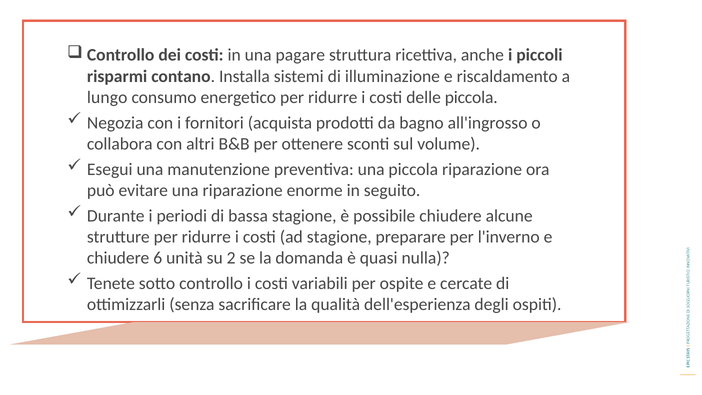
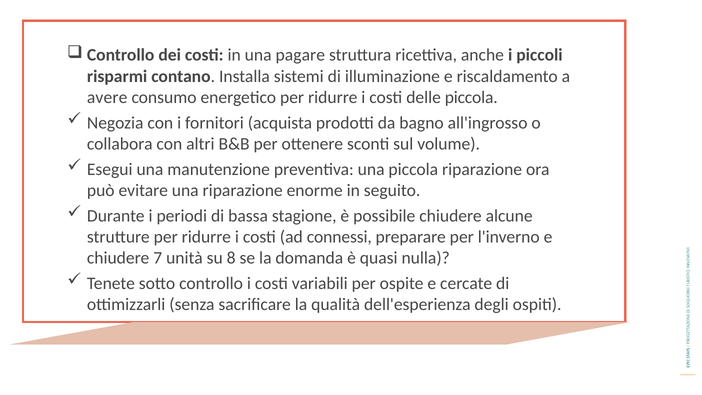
lungo: lungo -> avere (107, 97)
ad stagione: stagione -> connessi (339, 237)
6: 6 -> 7 (158, 258)
2: 2 -> 8 (231, 258)
